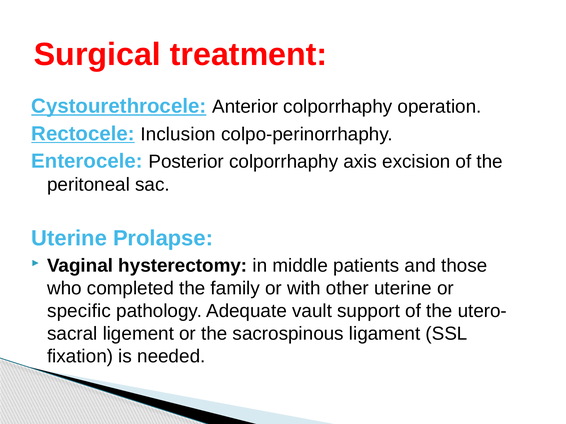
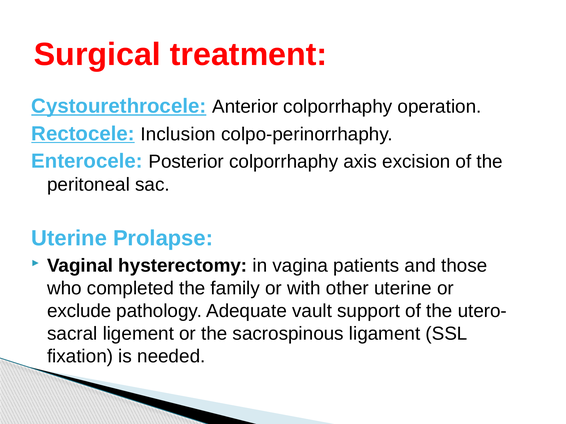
middle: middle -> vagina (300, 266)
specific: specific -> exclude (79, 311)
